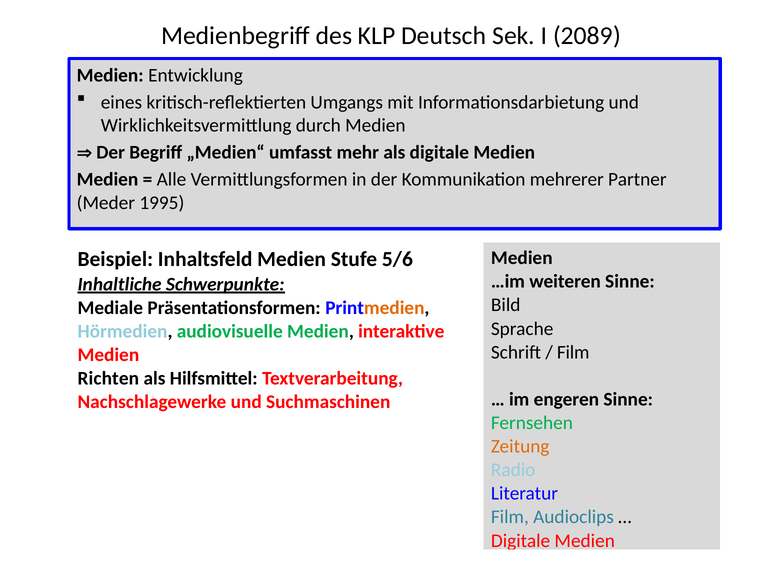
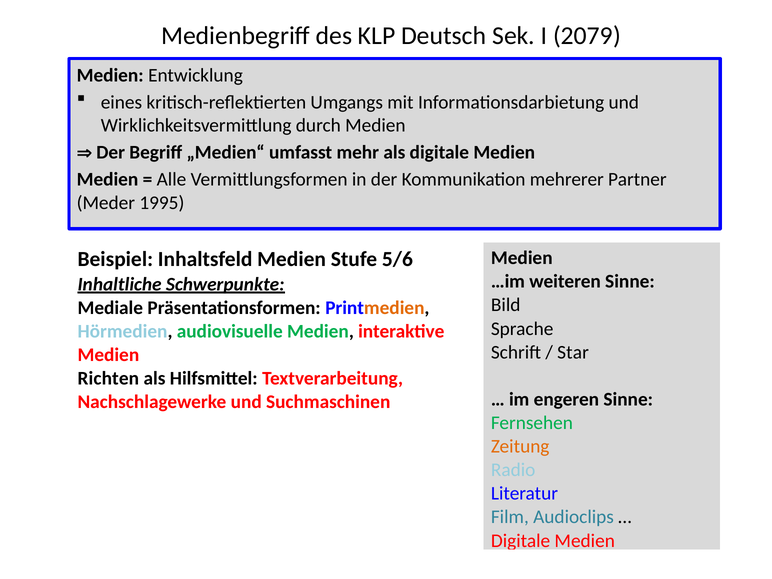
2089: 2089 -> 2079 (587, 36)
Film: Film -> Star (573, 352)
